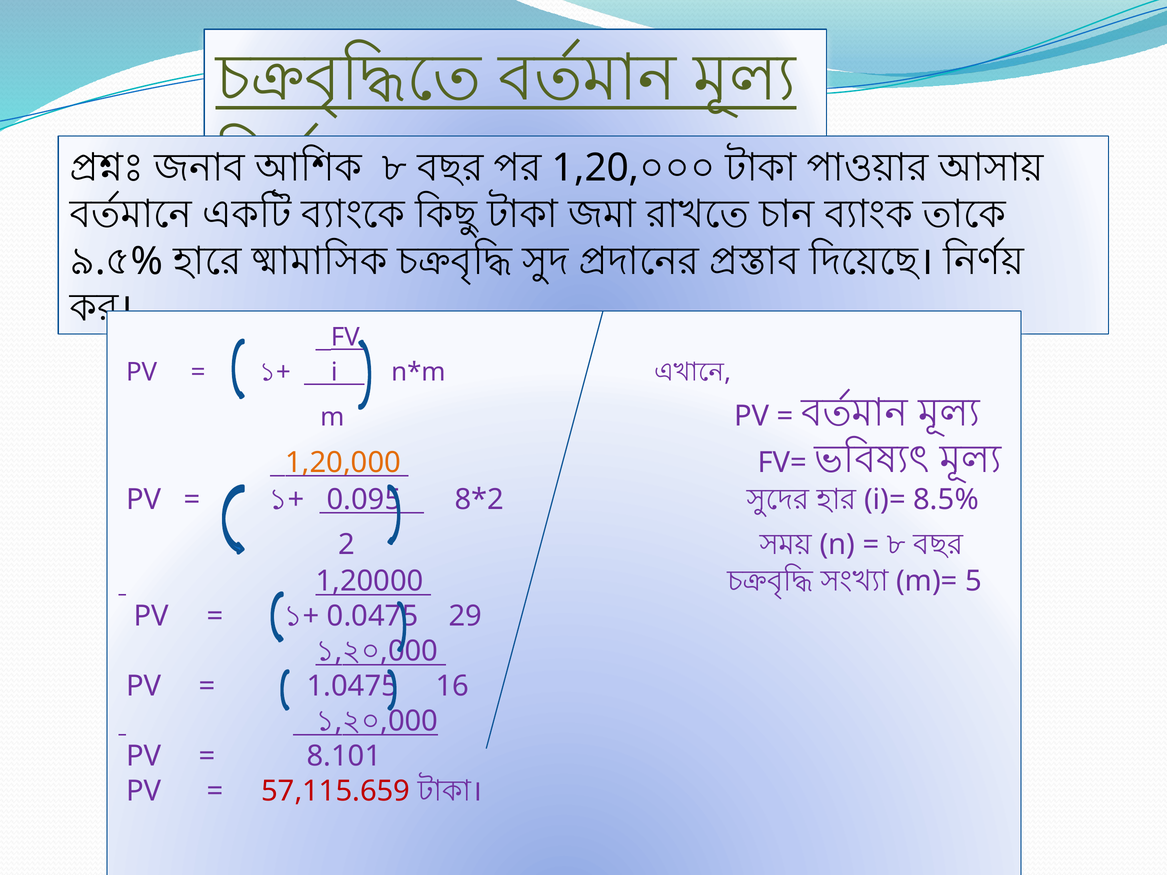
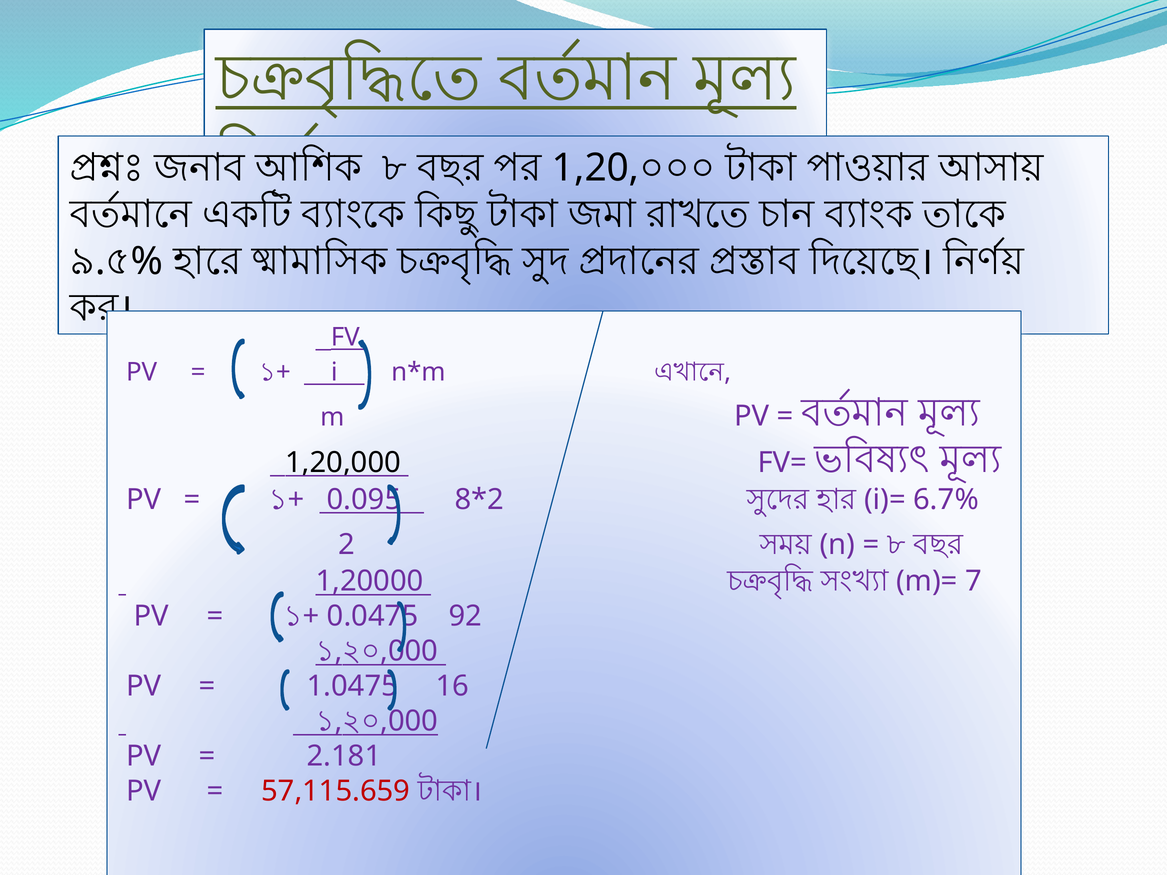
1,20,000 colour: orange -> black (343, 463)
8.5%: 8.5% -> 6.7% (946, 500)
5: 5 -> 7 (973, 581)
29: 29 -> 92 (465, 617)
8.101: 8.101 -> 2.181 (344, 757)
